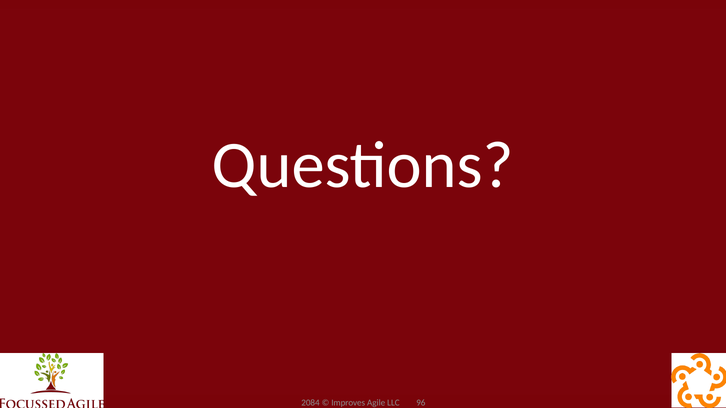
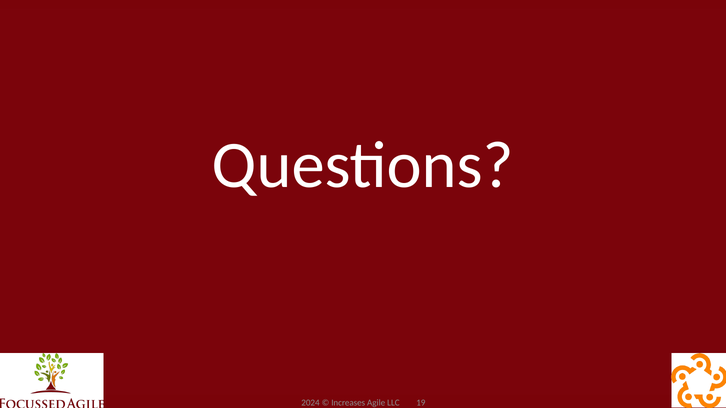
2084: 2084 -> 2024 (310, 403)
Improves: Improves -> Increases (348, 403)
96: 96 -> 19 (421, 403)
